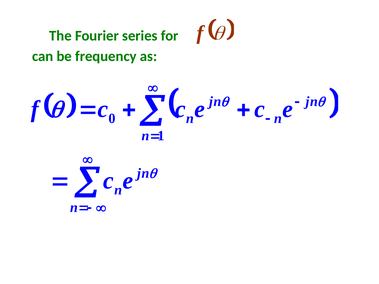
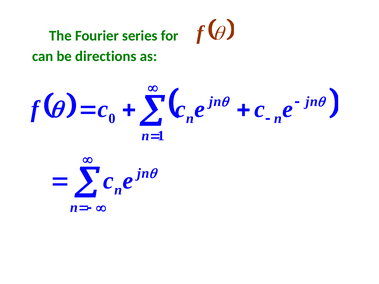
frequency: frequency -> directions (106, 56)
